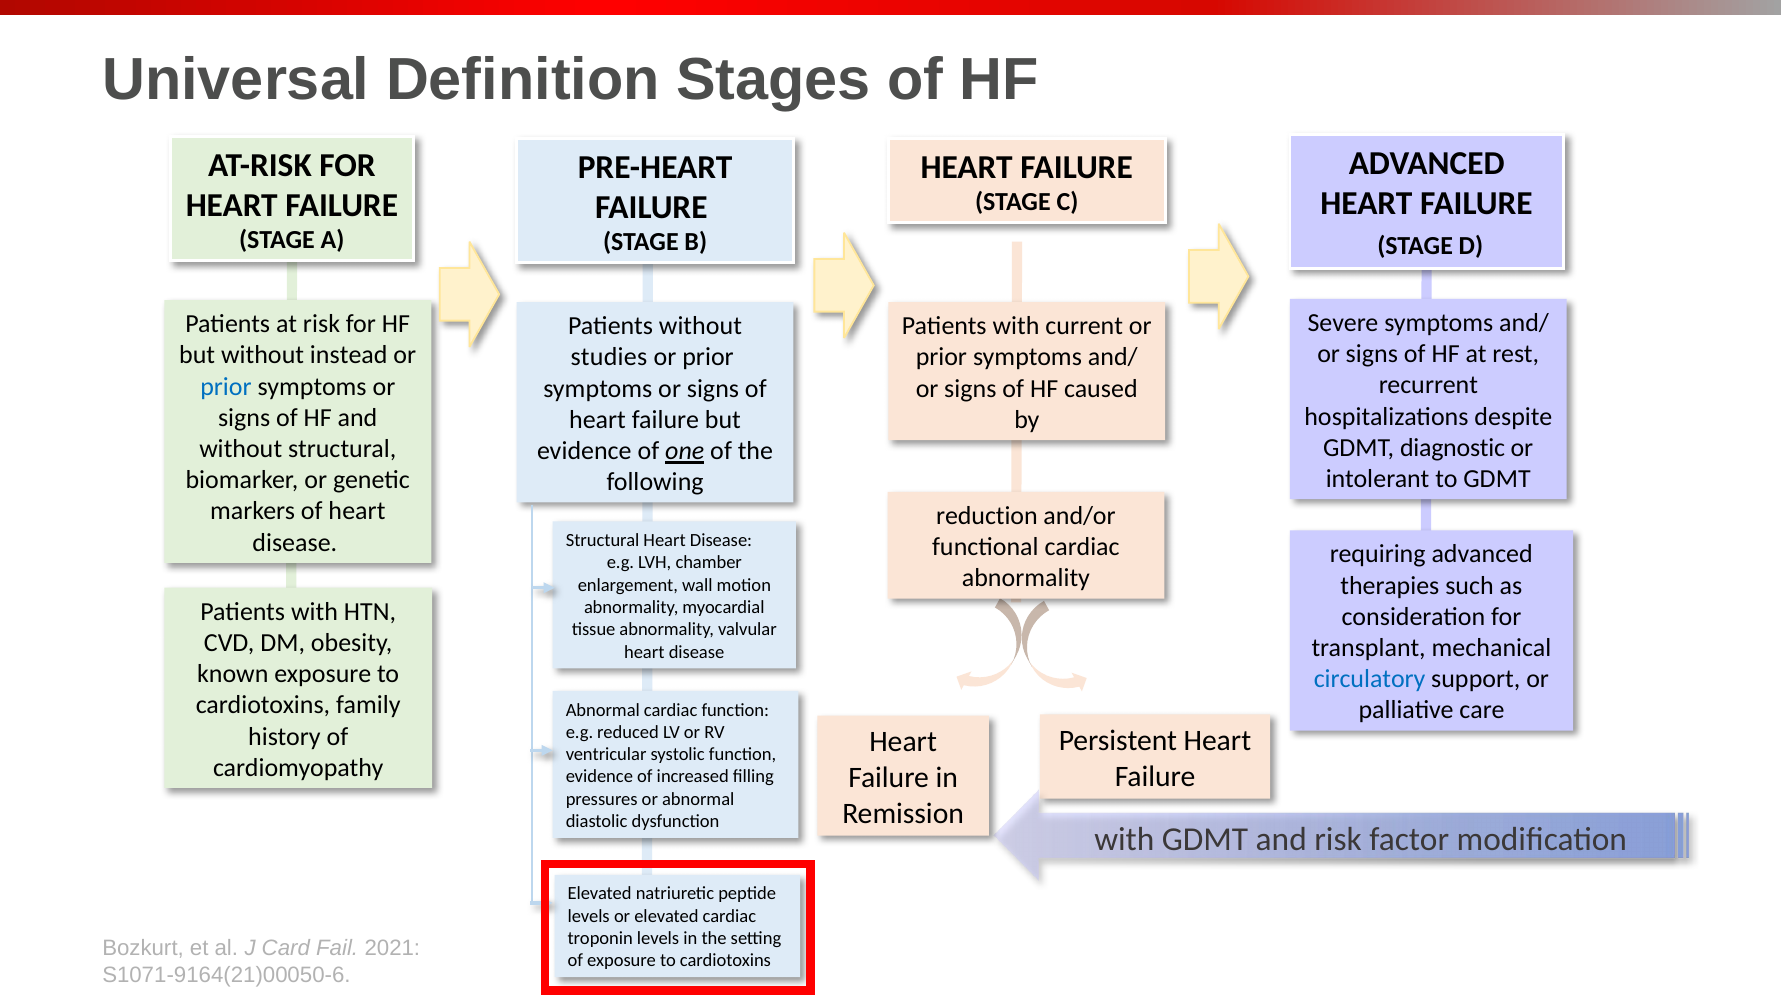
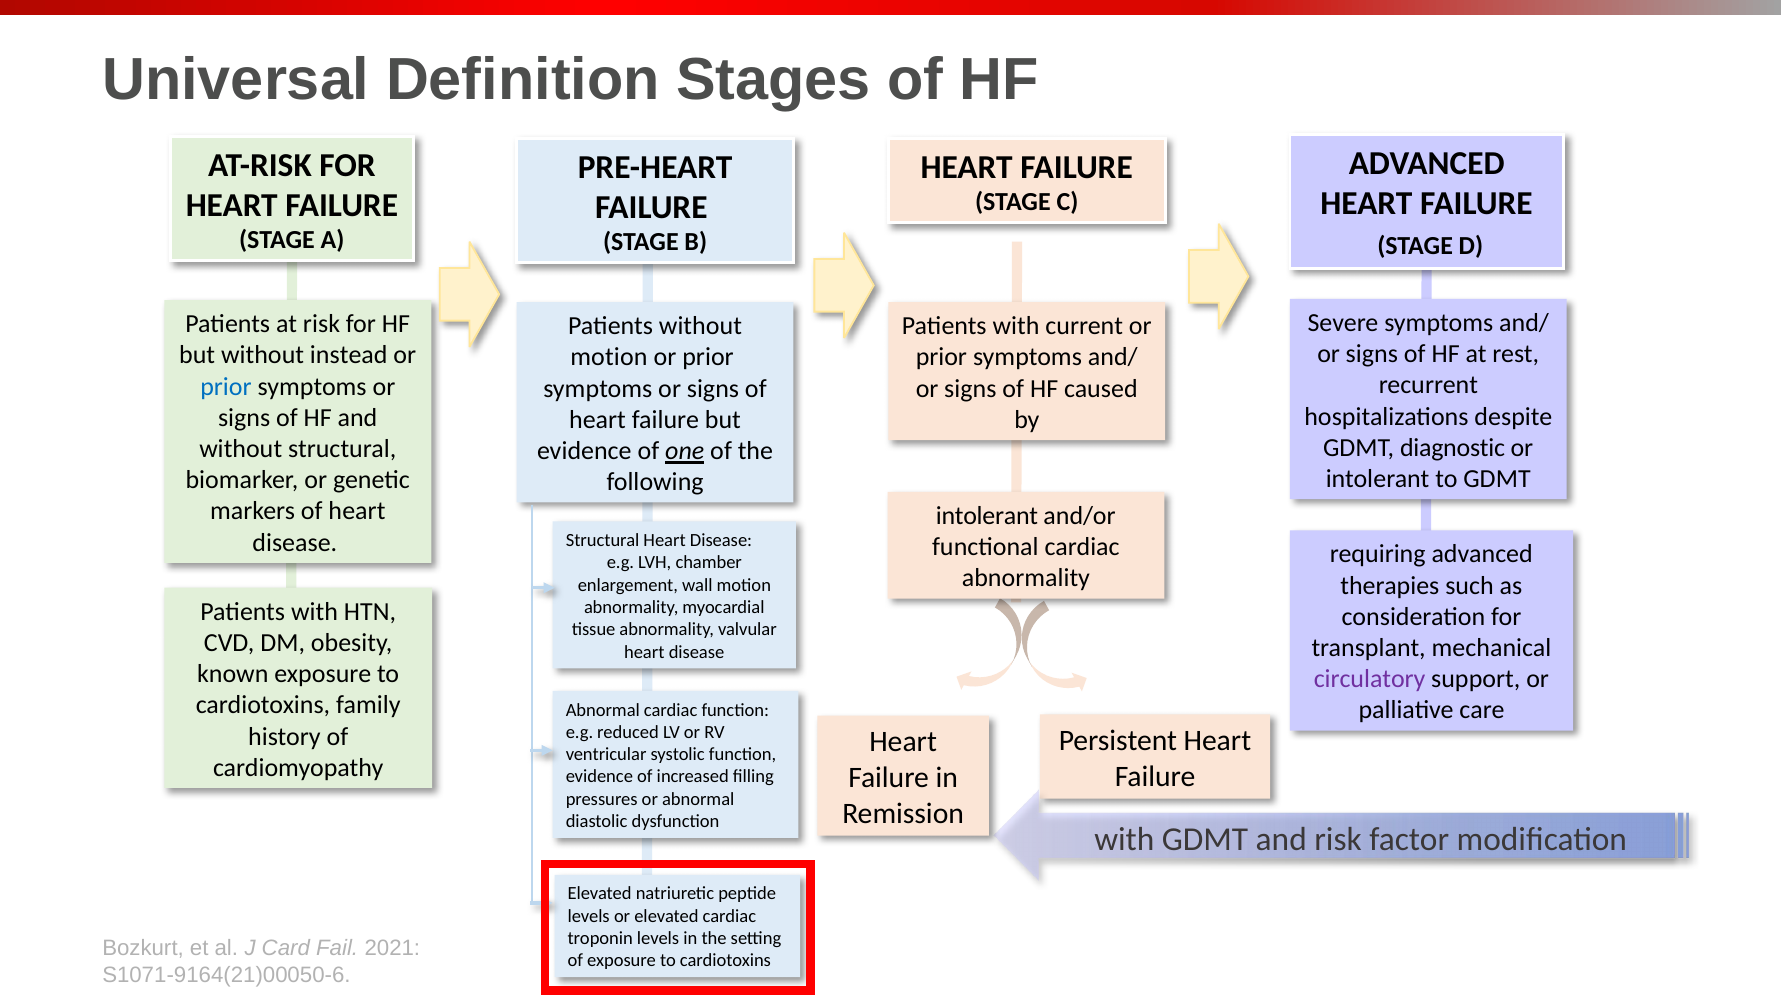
studies: studies -> motion (609, 357)
reduction: reduction -> intolerant (987, 516)
circulatory colour: blue -> purple (1370, 679)
